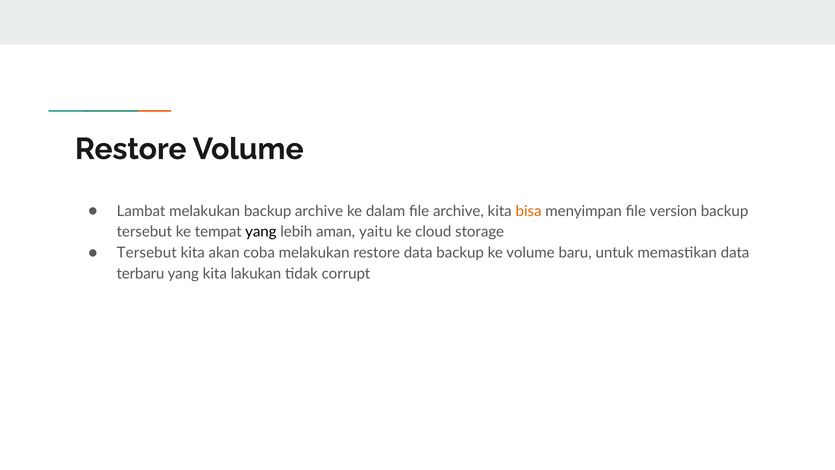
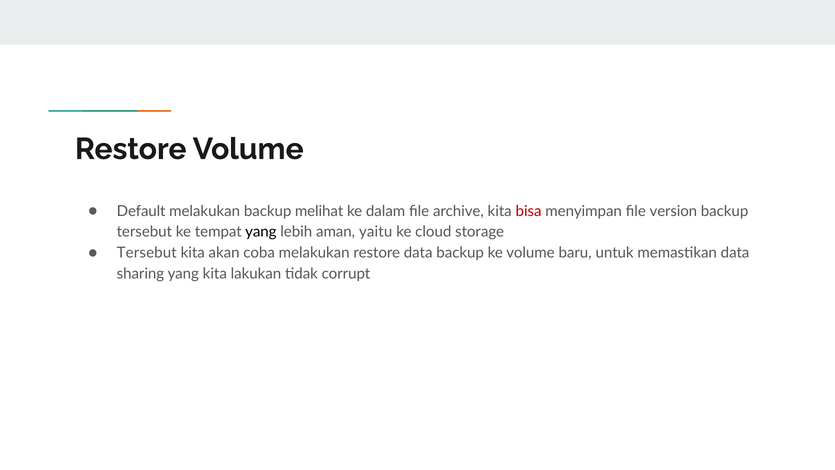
Lambat: Lambat -> Default (141, 211)
backup archive: archive -> melihat (319, 211)
bisa colour: orange -> red (529, 211)
terbaru: terbaru -> sharing (140, 273)
